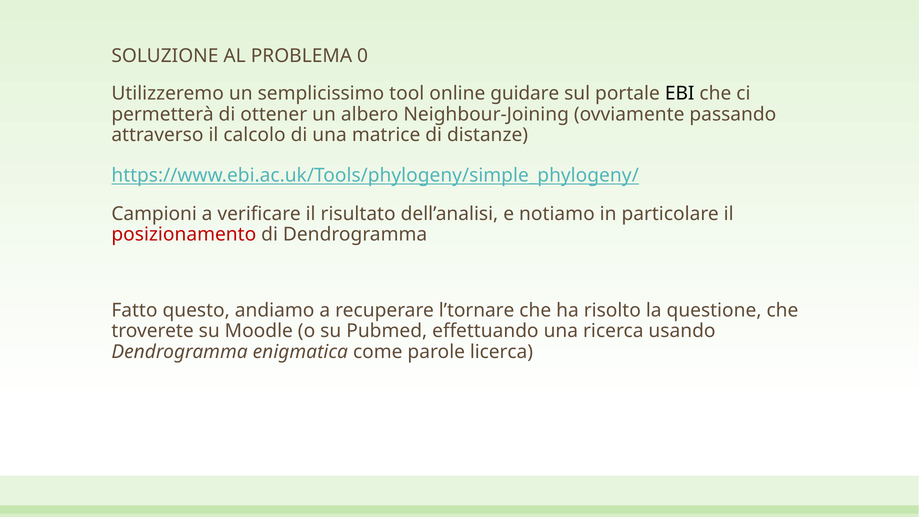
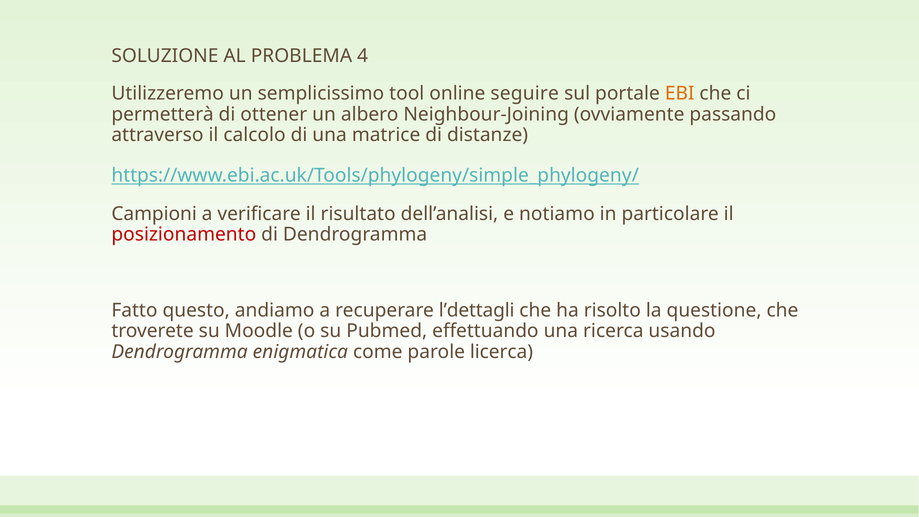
0: 0 -> 4 (363, 56)
guidare: guidare -> seguire (525, 94)
EBI colour: black -> orange (680, 94)
l’tornare: l’tornare -> l’dettagli (477, 310)
